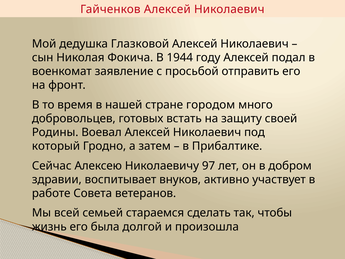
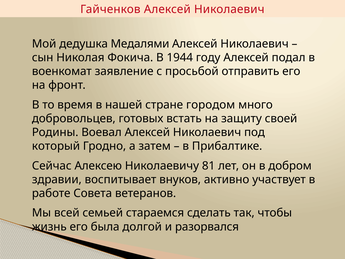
Глазковой: Глазковой -> Медалями (140, 44)
97: 97 -> 81 (209, 166)
произошла: произошла -> разорвался (207, 227)
